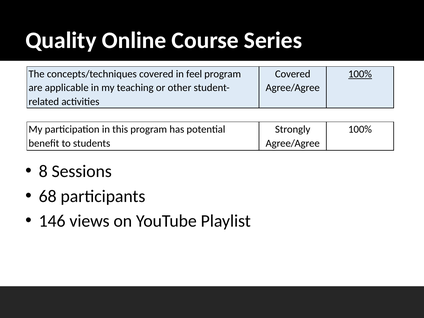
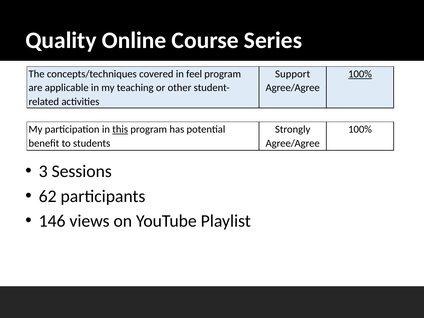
Covered: Covered -> Support (293, 74)
this underline: none -> present (120, 129)
8: 8 -> 3 (43, 171)
68: 68 -> 62 (48, 196)
